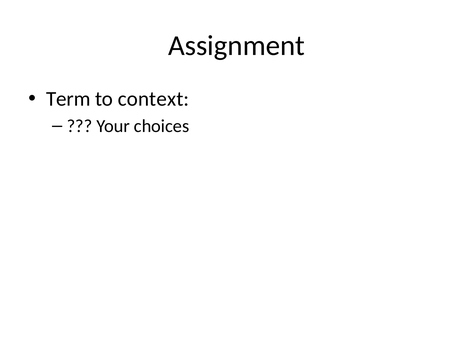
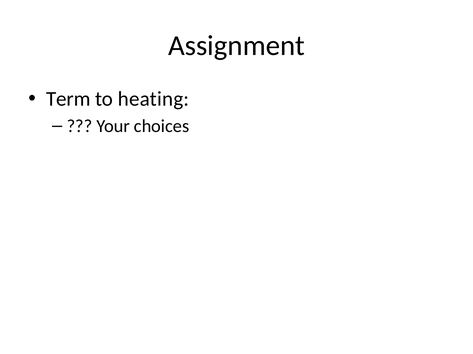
context: context -> heating (153, 99)
